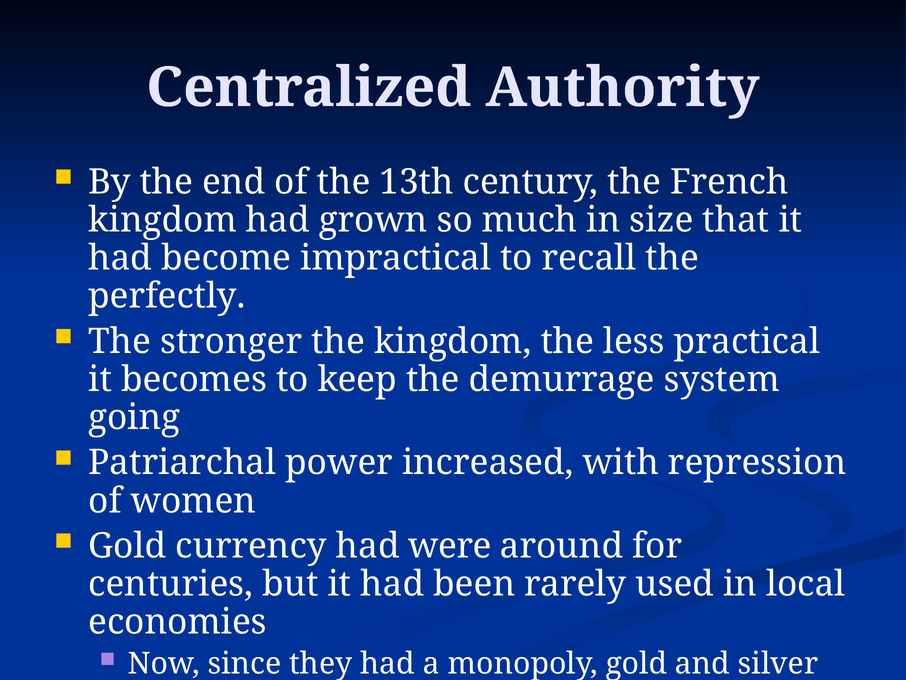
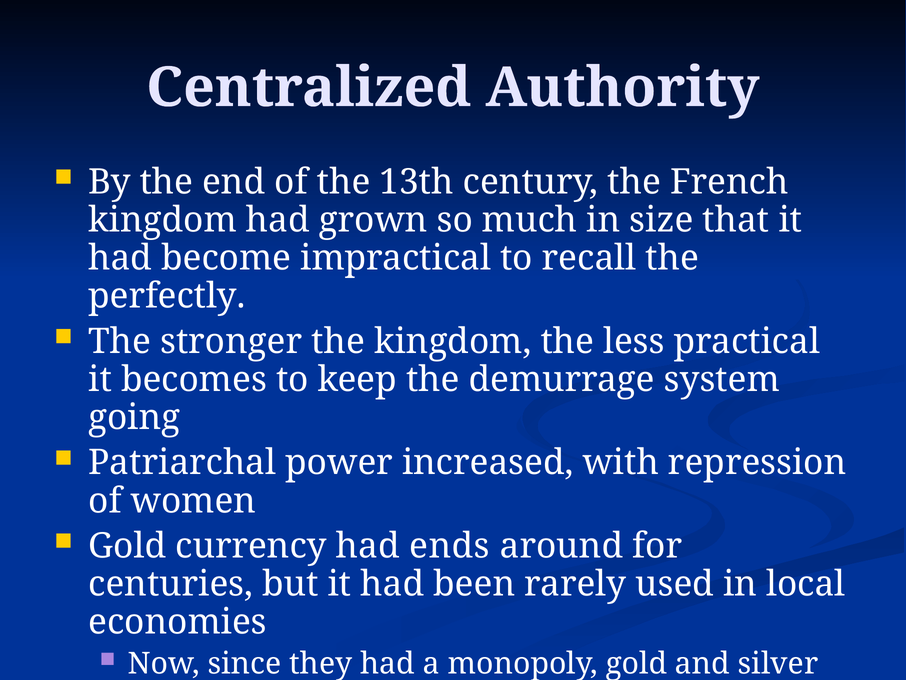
were: were -> ends (450, 546)
